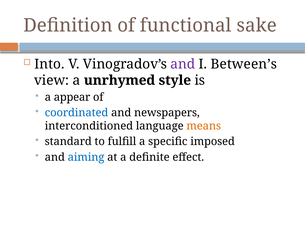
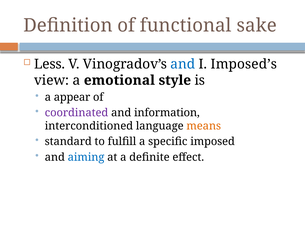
Into: Into -> Less (50, 64)
and colour: purple -> blue (183, 64)
Between’s: Between’s -> Imposed’s (244, 64)
unrhymed: unrhymed -> emotional (119, 80)
coordinated colour: blue -> purple (77, 113)
newspapers: newspapers -> information (167, 113)
